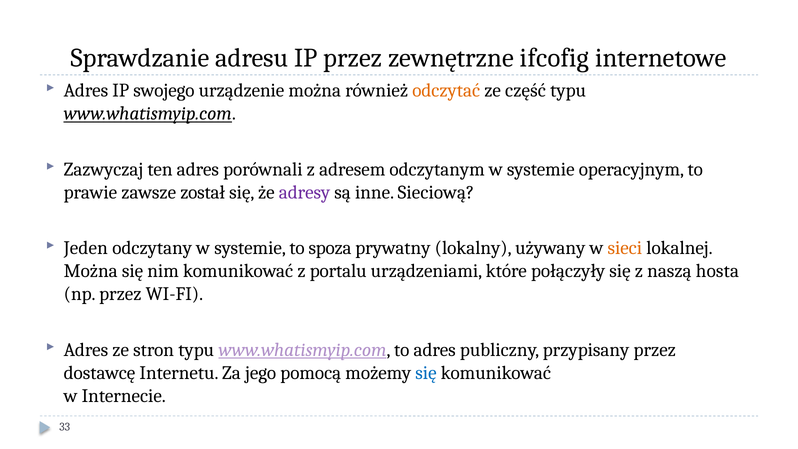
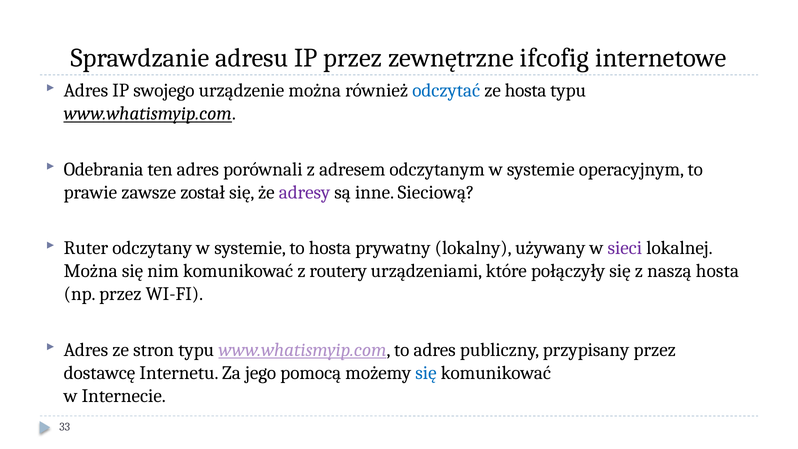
odczytać colour: orange -> blue (446, 91)
ze część: część -> hosta (526, 91)
Zazwyczaj: Zazwyczaj -> Odebrania (104, 169)
Jeden: Jeden -> Ruter (86, 248)
to spoza: spoza -> hosta (330, 248)
sieci colour: orange -> purple (625, 248)
portalu: portalu -> routery (338, 271)
